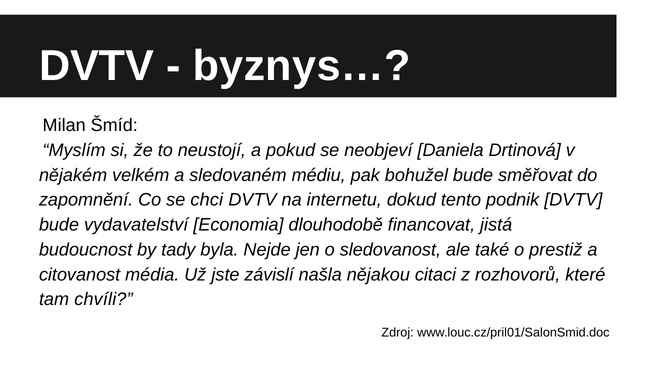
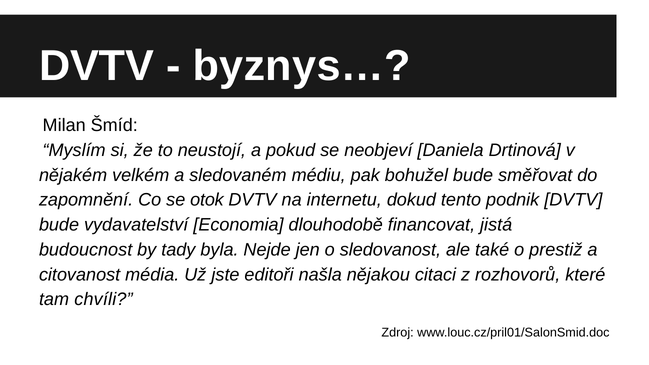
chci: chci -> otok (207, 200)
závislí: závislí -> editoři (269, 275)
